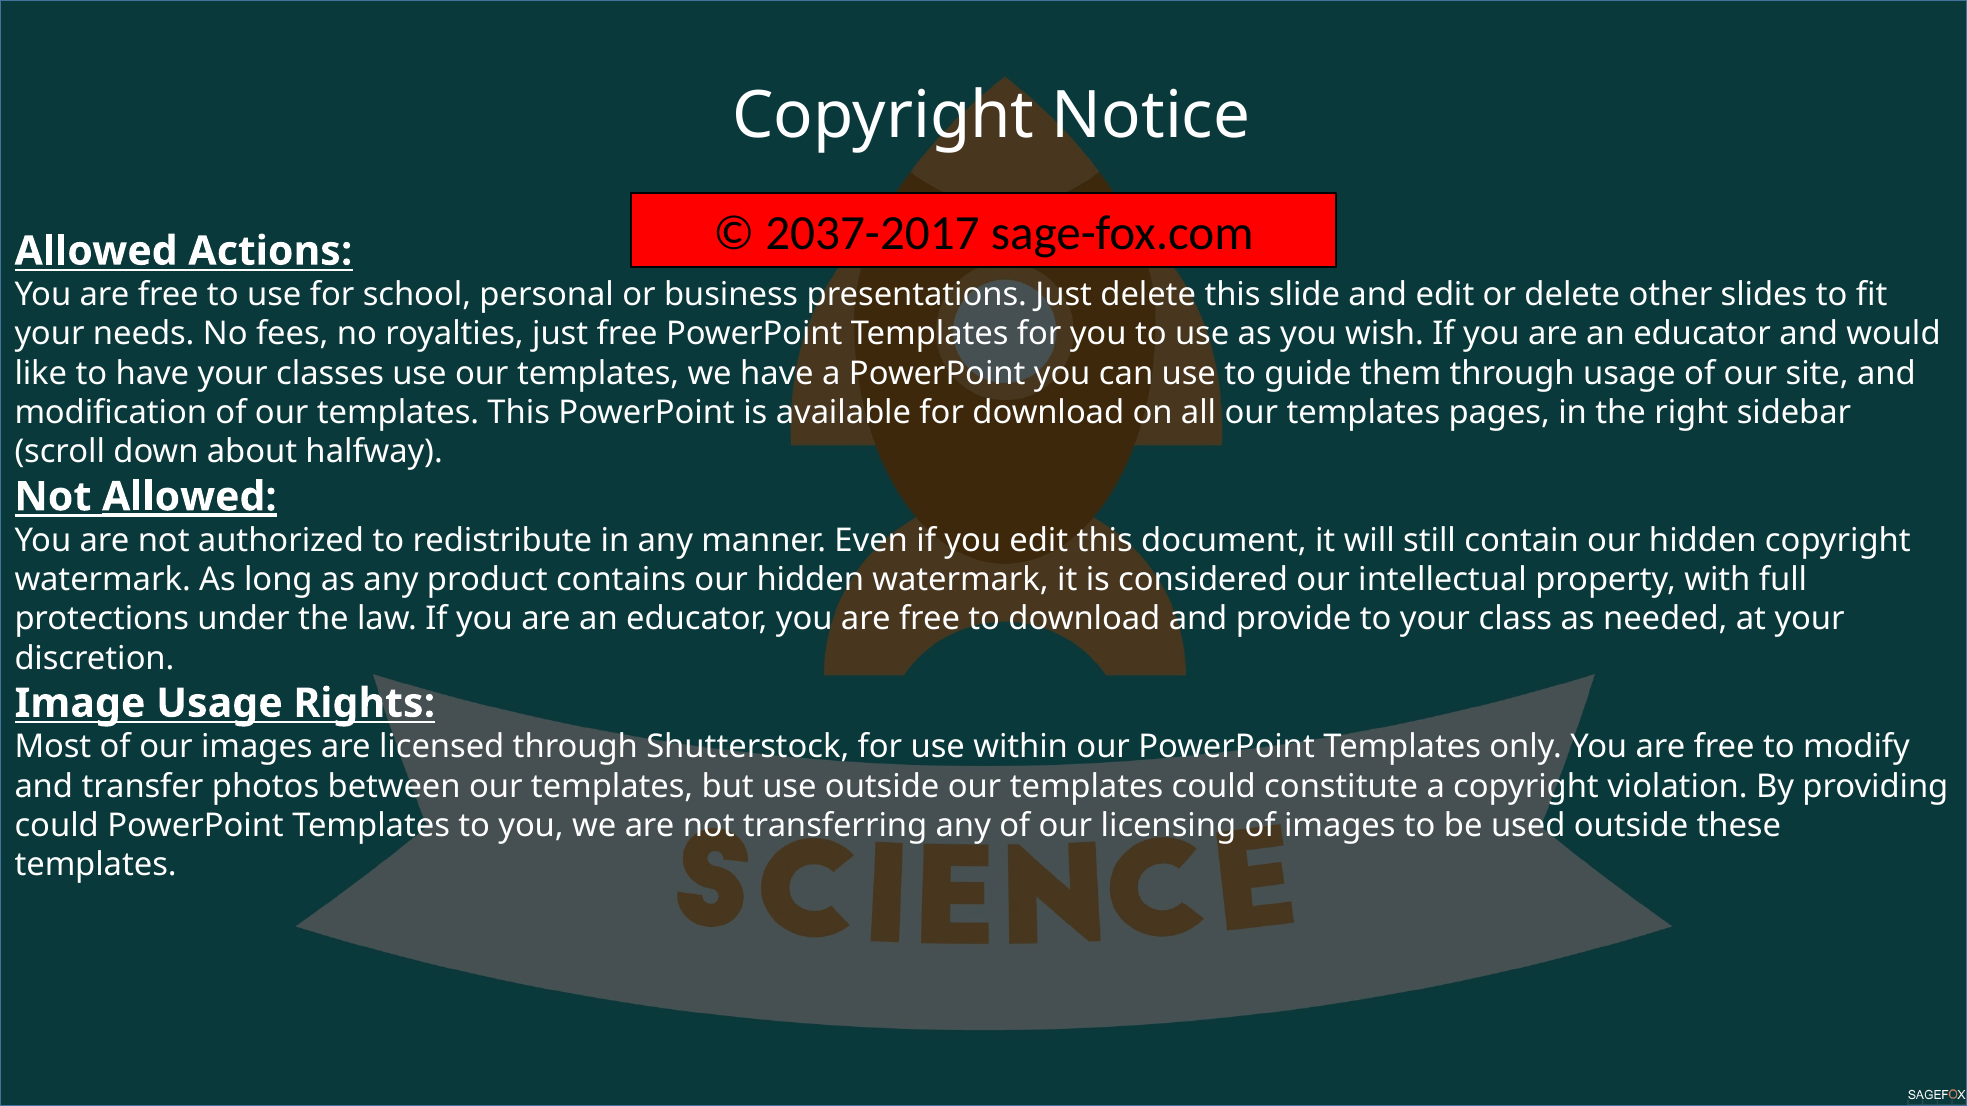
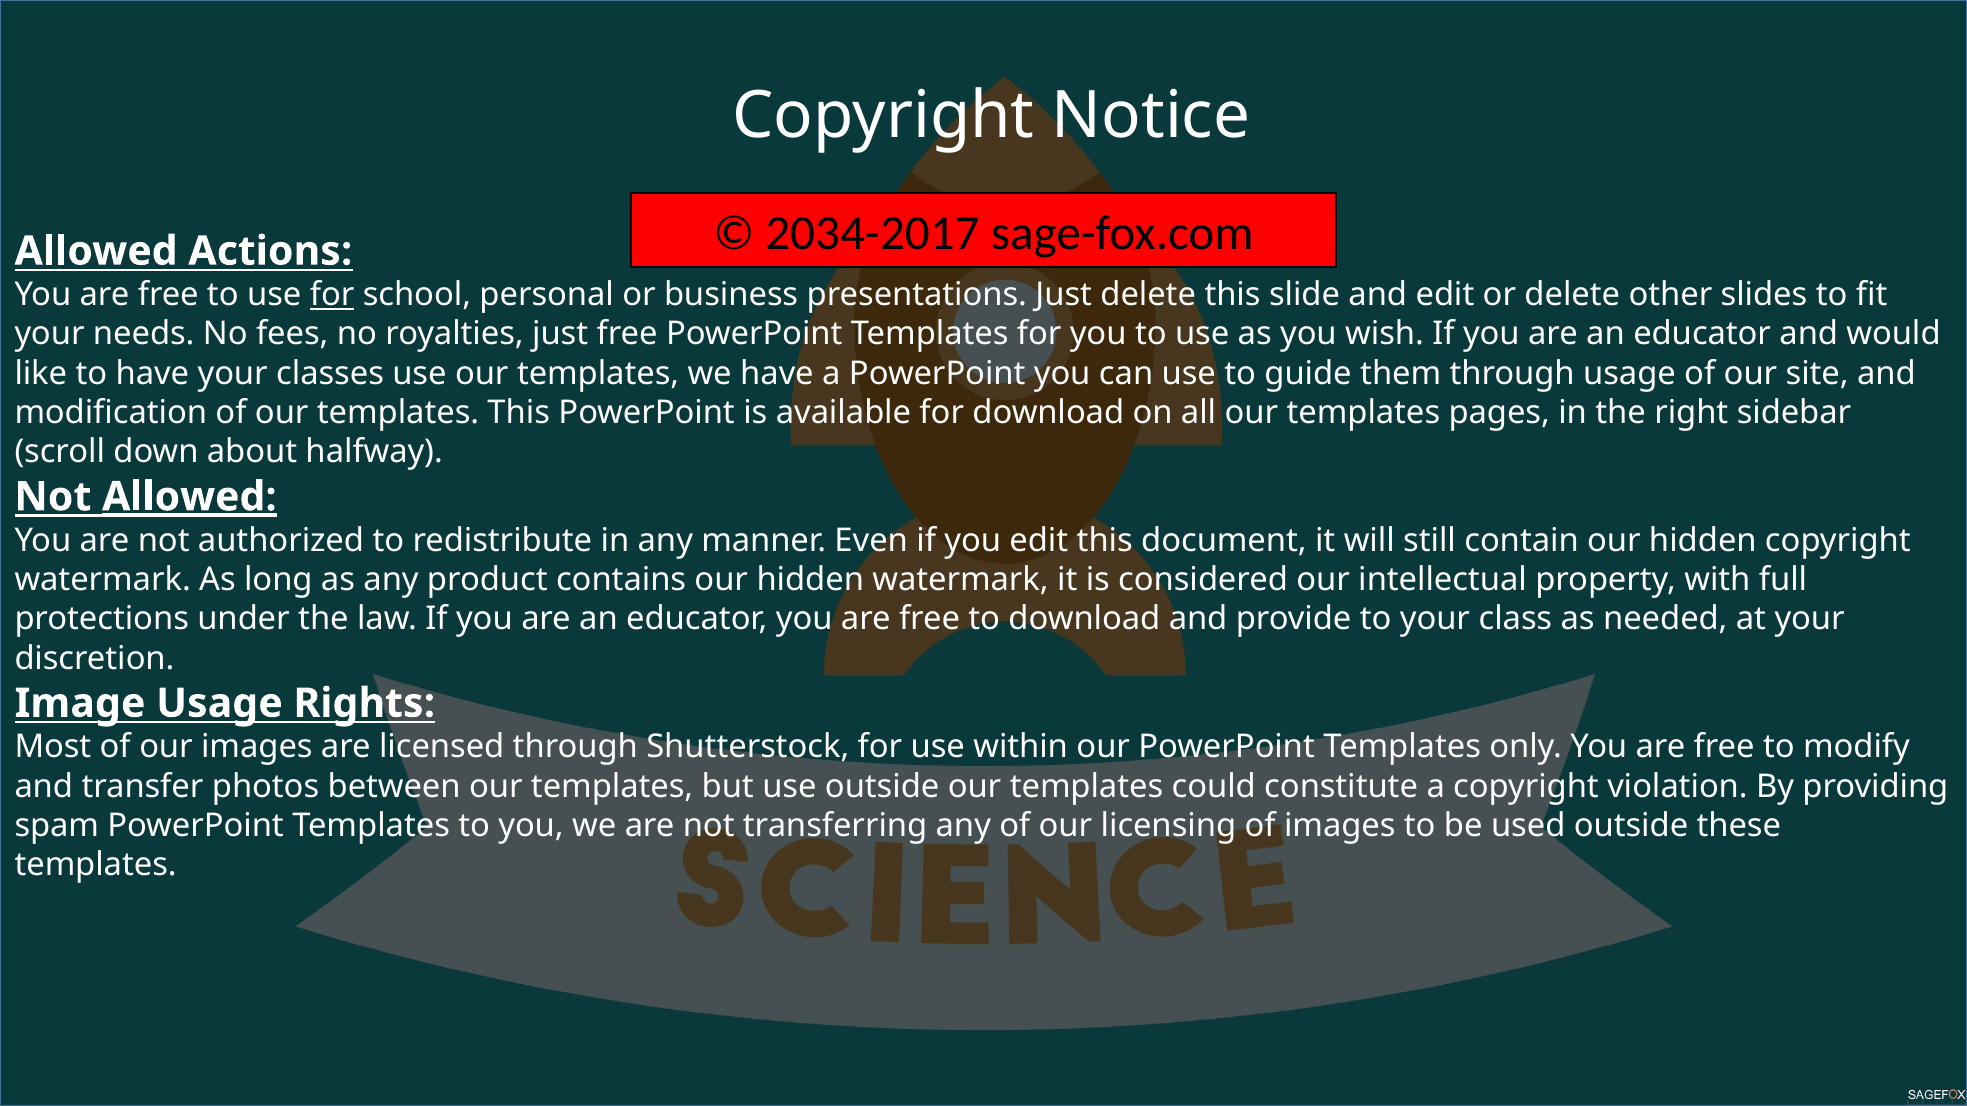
2037-2017: 2037-2017 -> 2034-2017 (872, 233)
for underline: none -> present (332, 295)
could: could -> spam (57, 826)
